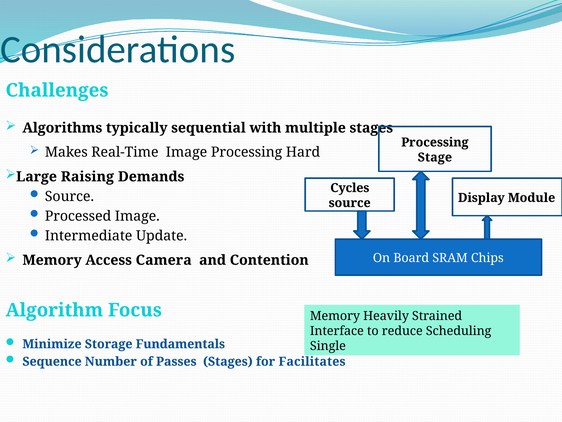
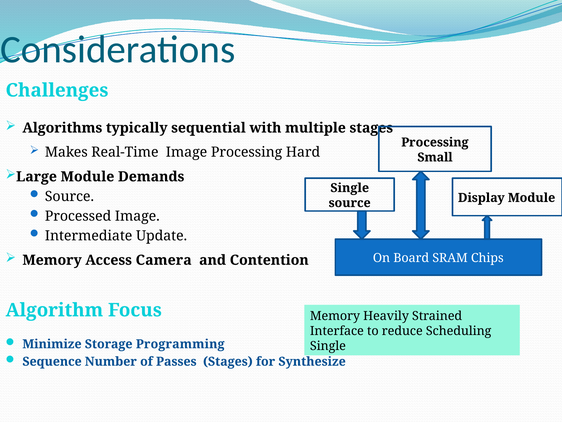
Stage: Stage -> Small (435, 157)
Large Raising: Raising -> Module (87, 176)
Cycles: Cycles -> Single (350, 188)
Fundamentals: Fundamentals -> Programming (180, 344)
Facilitates: Facilitates -> Synthesize (312, 361)
